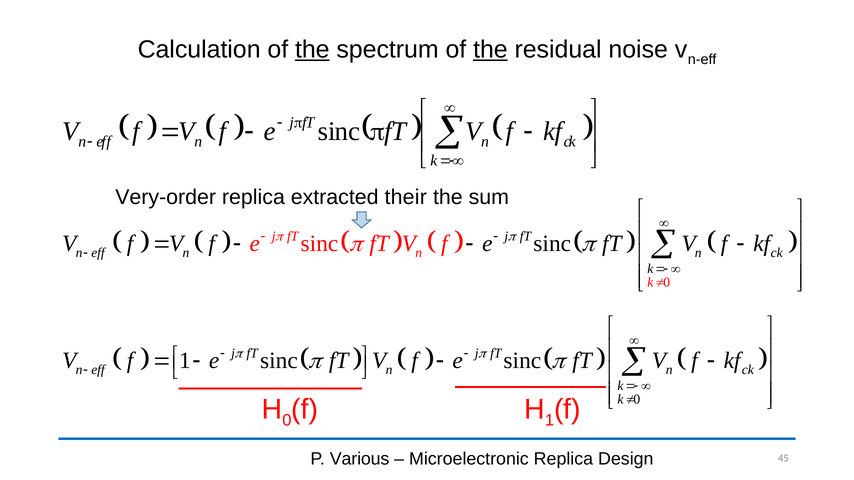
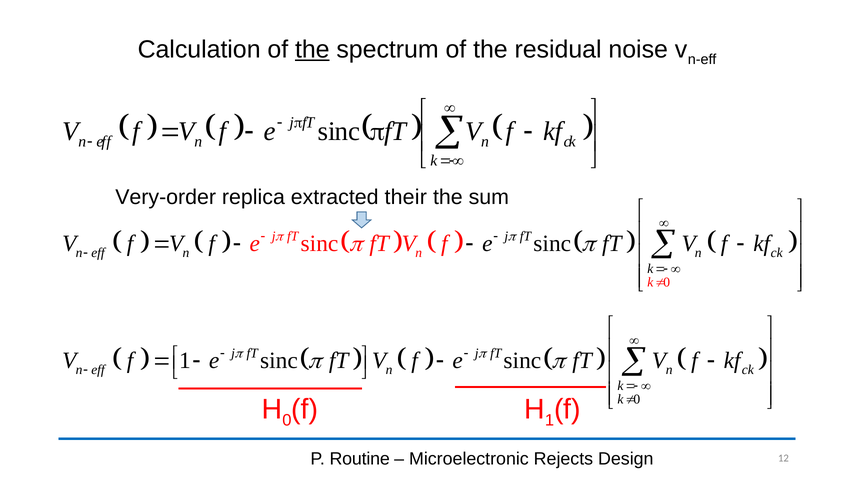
the underline: present -> none (490, 50)
Various: Various -> Routine (360, 459)
Microelectronic Replica: Replica -> Rejects (563, 459)
45: 45 -> 12 (783, 459)
